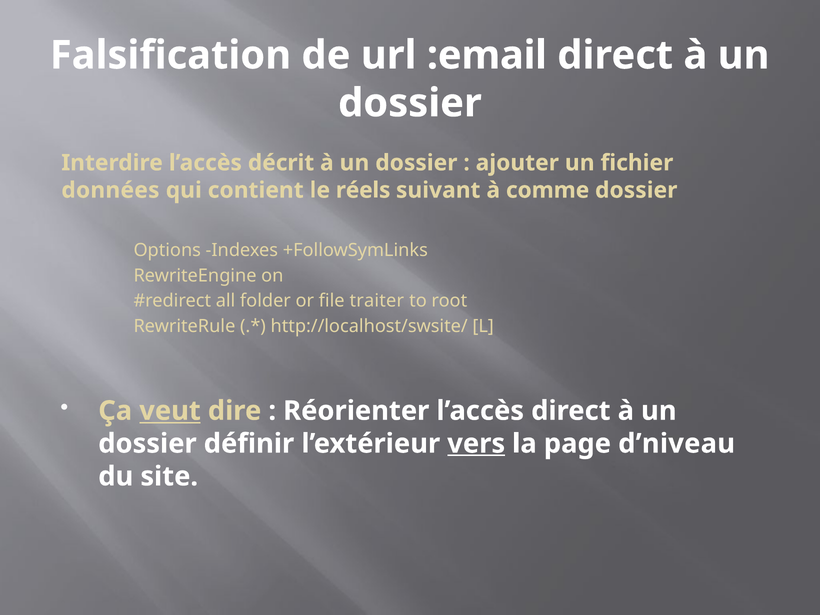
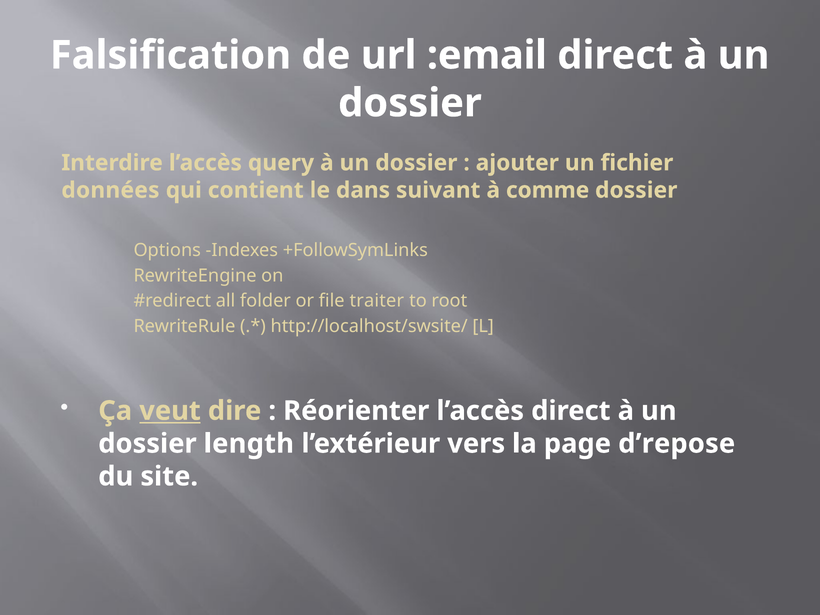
décrit: décrit -> query (281, 163)
réels: réels -> dans (363, 190)
définir: définir -> length (249, 444)
vers underline: present -> none (476, 444)
d’niveau: d’niveau -> d’repose (677, 444)
